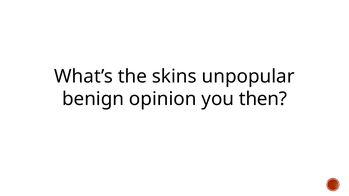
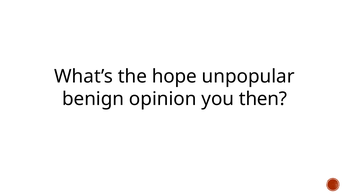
skins: skins -> hope (174, 76)
